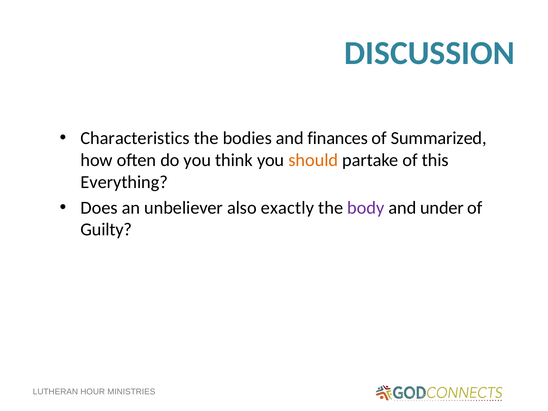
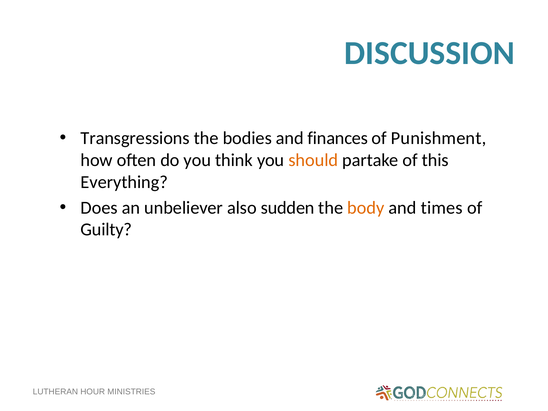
Characteristics: Characteristics -> Transgressions (135, 138)
Summarized: Summarized -> Punishment (439, 138)
exactly: exactly -> sudden (288, 208)
body colour: purple -> orange (366, 208)
under: under -> times (442, 208)
